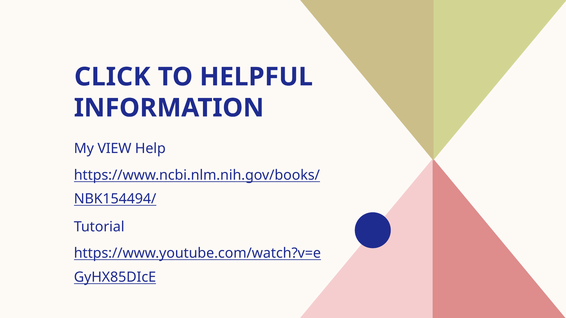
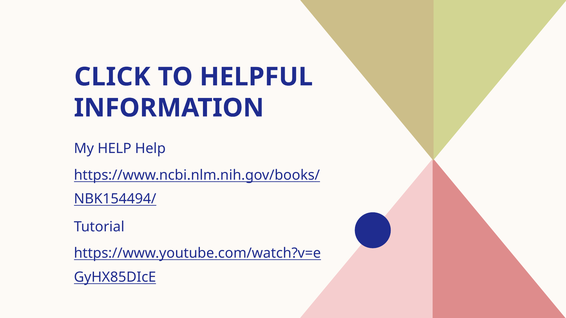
My VIEW: VIEW -> HELP (114, 149)
